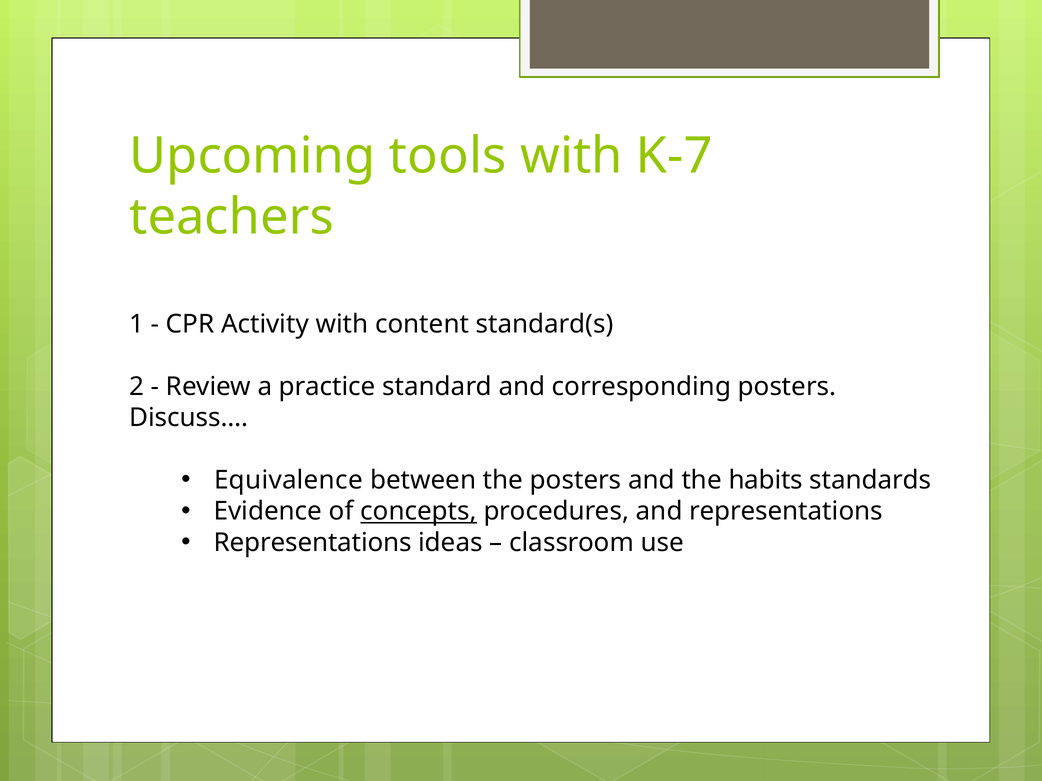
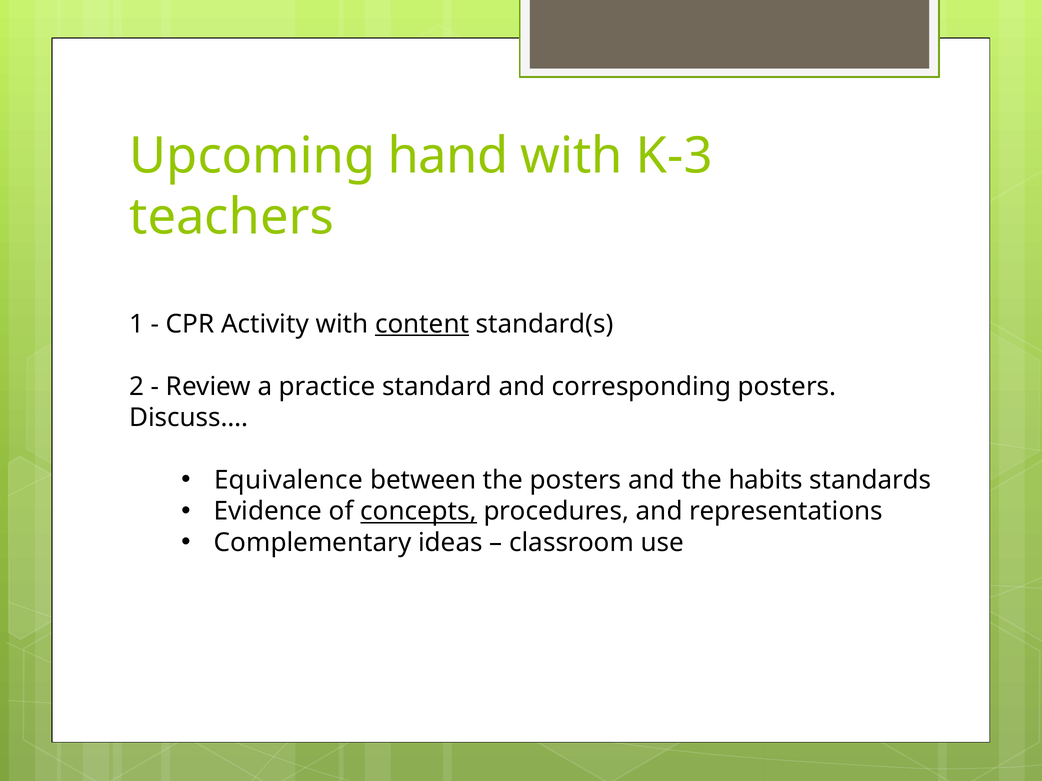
tools: tools -> hand (448, 156)
K-7: K-7 -> K-3 (674, 156)
content underline: none -> present (422, 324)
Representations: Representations -> Complementary (313, 543)
